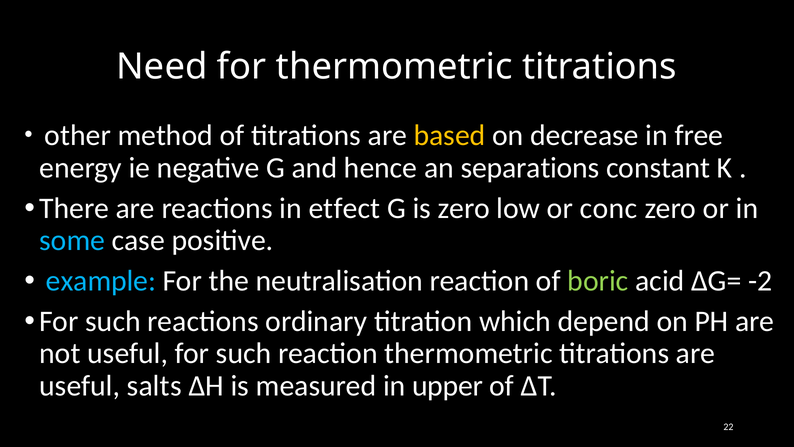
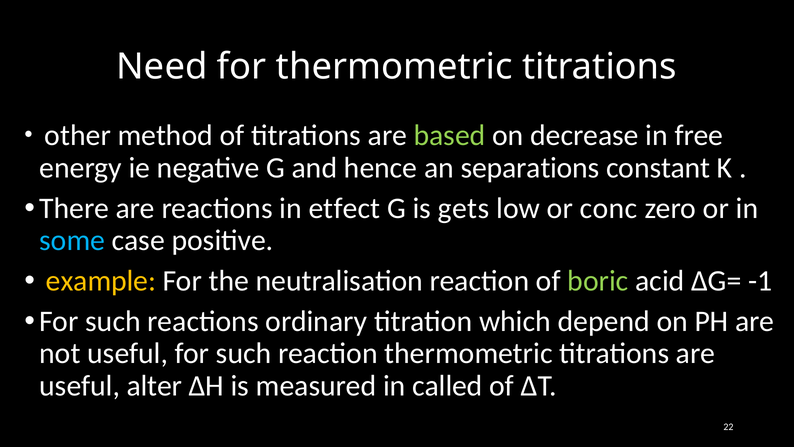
based colour: yellow -> light green (450, 135)
is zero: zero -> gets (464, 208)
example colour: light blue -> yellow (101, 281)
-2: -2 -> -1 (760, 281)
salts: salts -> alter (154, 385)
upper: upper -> called (447, 385)
